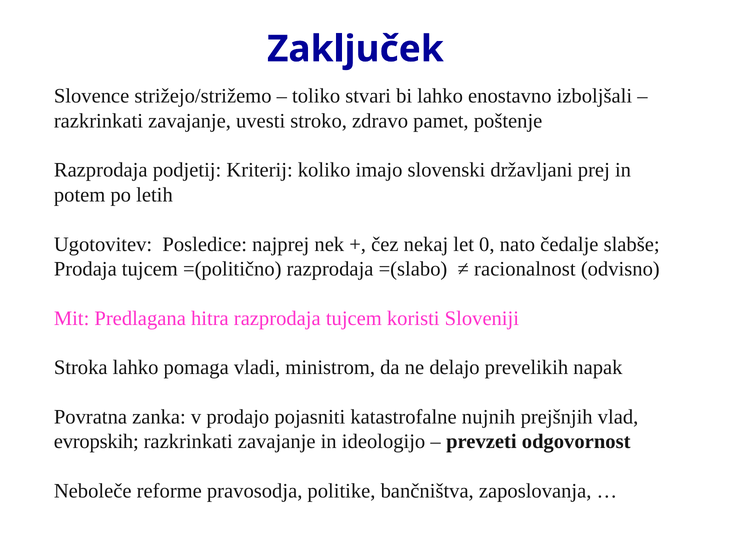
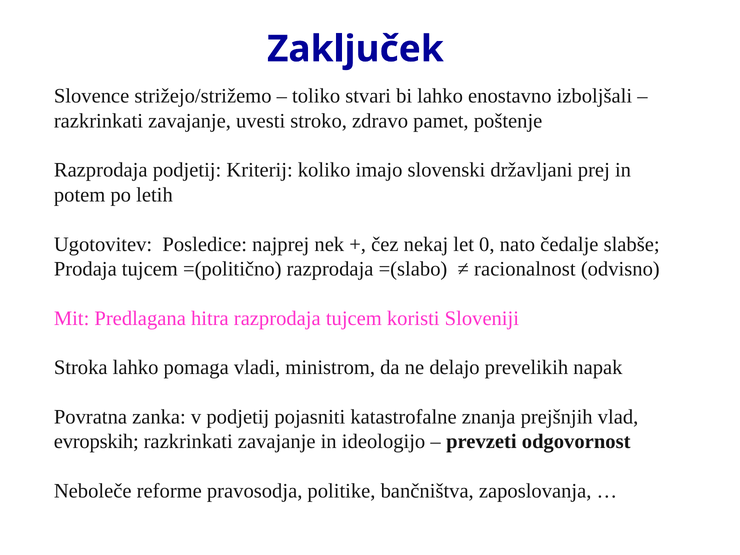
v prodajo: prodajo -> podjetij (238, 417)
nujnih: nujnih -> znanja (489, 417)
